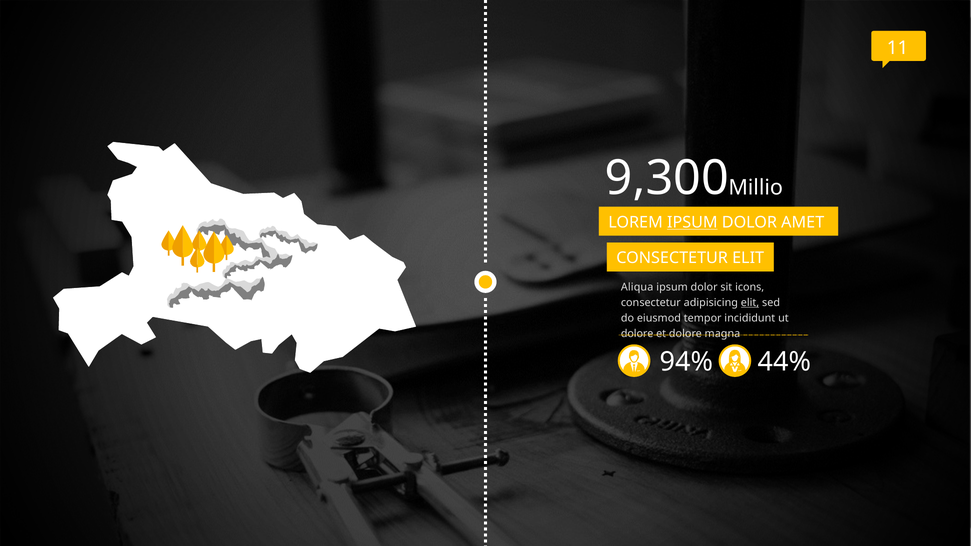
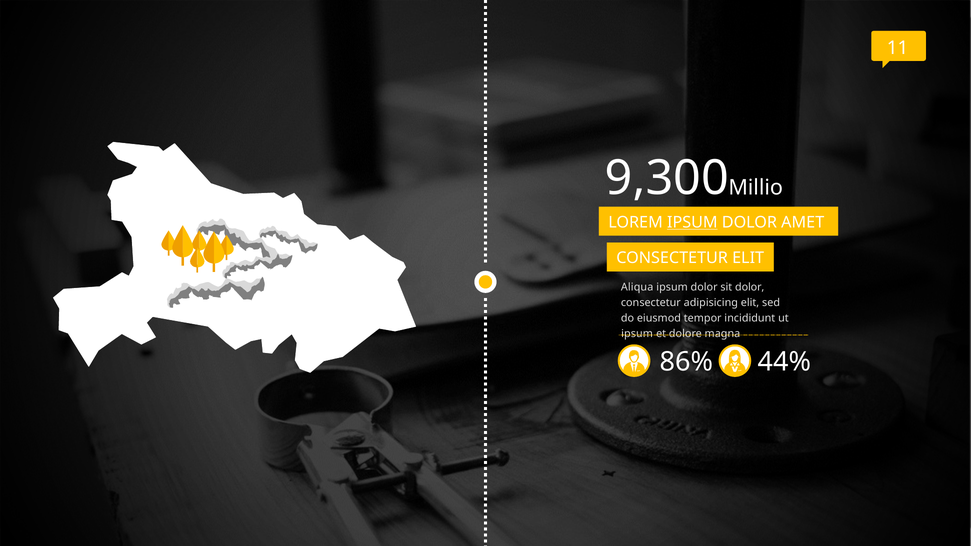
sit icons: icons -> dolor (750, 287)
elit underline: present -> none (750, 303)
dolore: dolore -> ipsum (637, 334)
94%: 94% -> 86% (686, 362)
